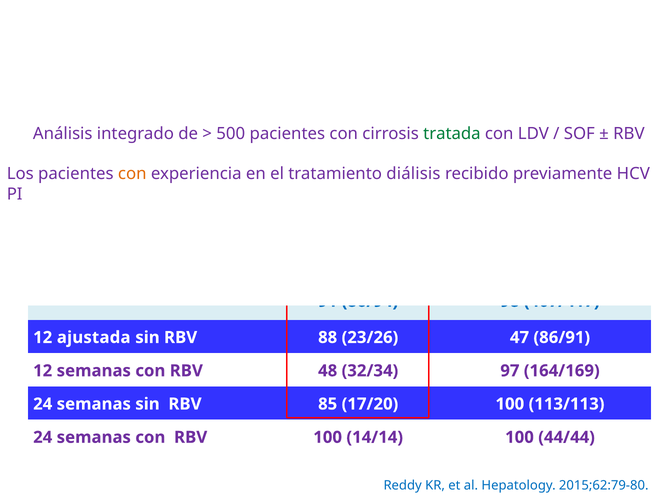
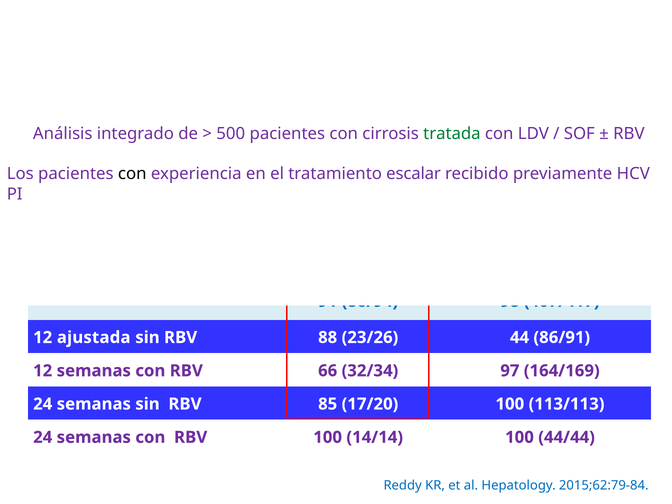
con colour: orange -> black (132, 174)
diálisis: diálisis -> escalar (414, 174)
47: 47 -> 44 (520, 337)
48: 48 -> 66 (328, 371)
2015;62:79-80: 2015;62:79-80 -> 2015;62:79-84 (604, 486)
